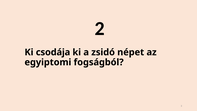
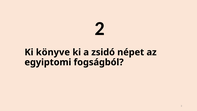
csodája: csodája -> könyve (53, 52)
